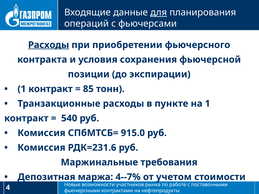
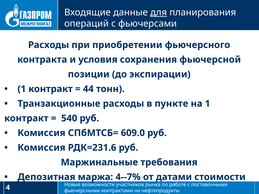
Расходы underline: present -> none (49, 45)
85: 85 -> 44 (88, 89)
915.0: 915.0 -> 609.0 (133, 133)
учетом: учетом -> датами (174, 177)
